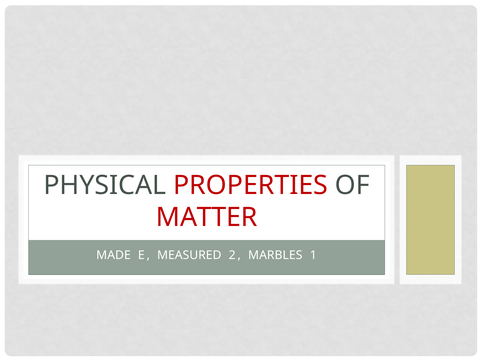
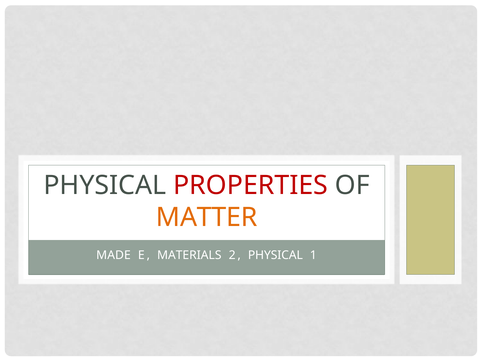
MATTER colour: red -> orange (207, 218)
MEASURED: MEASURED -> MATERIALS (189, 256)
2 MARBLES: MARBLES -> PHYSICAL (275, 256)
